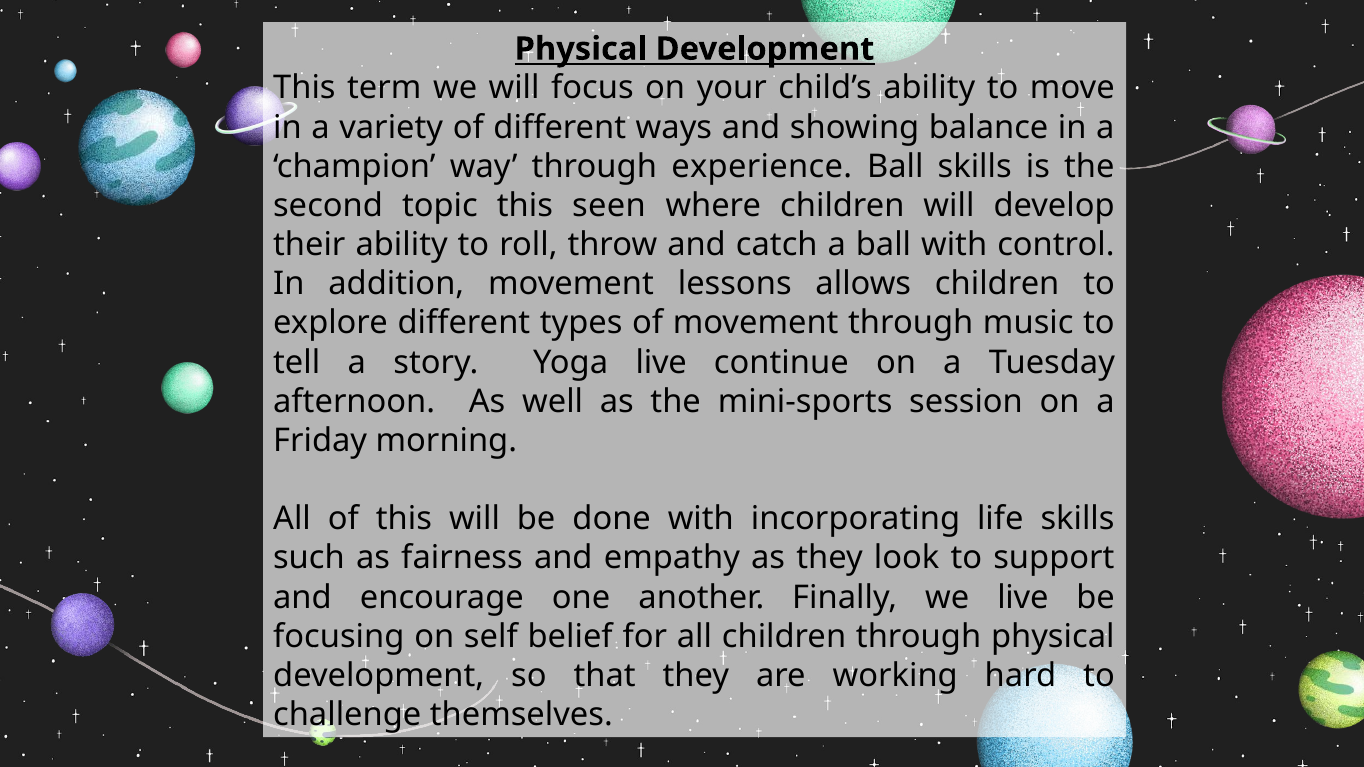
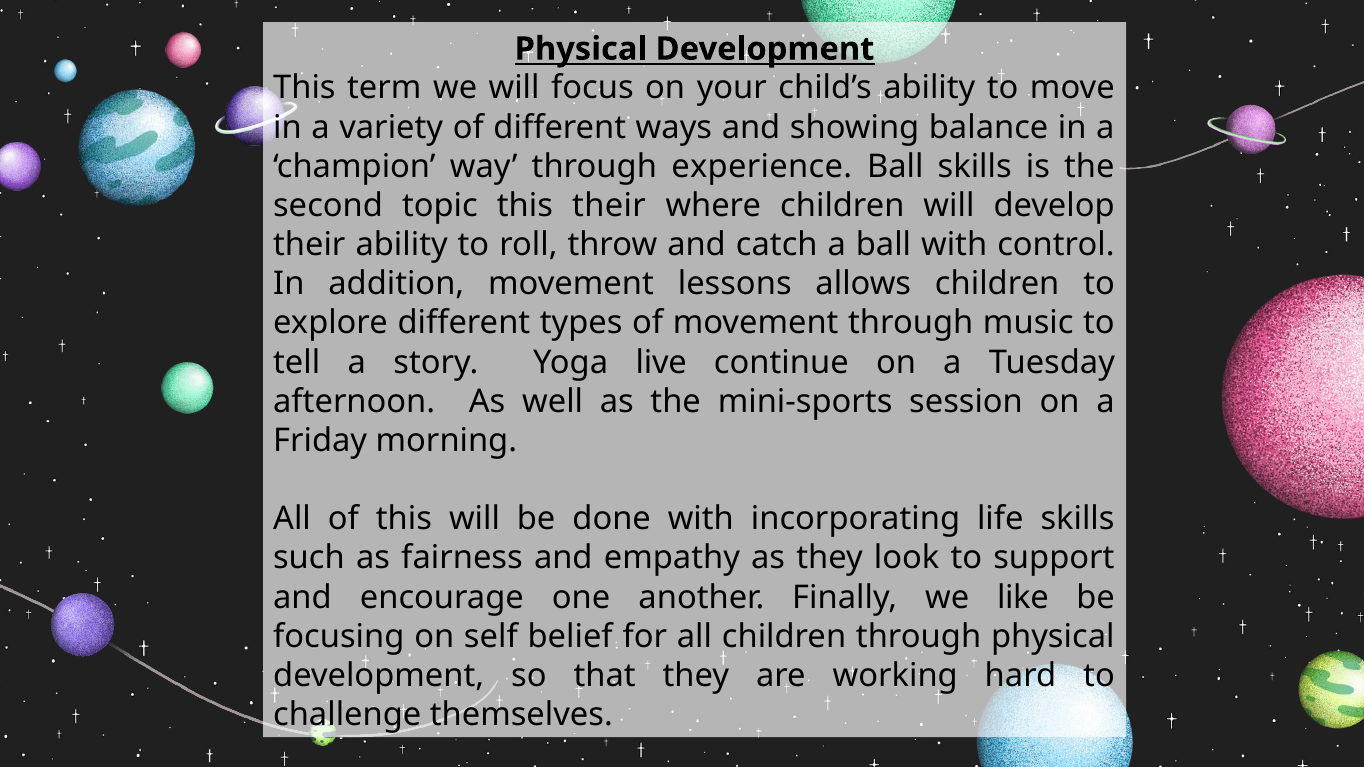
this seen: seen -> their (609, 206)
we live: live -> like (1023, 598)
